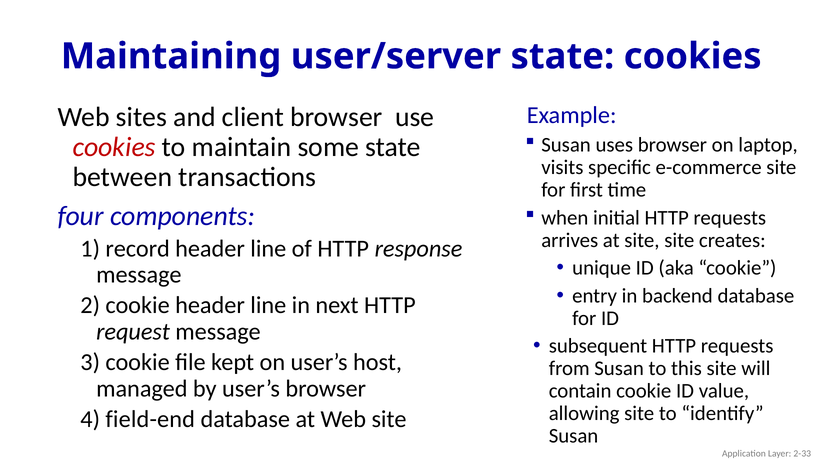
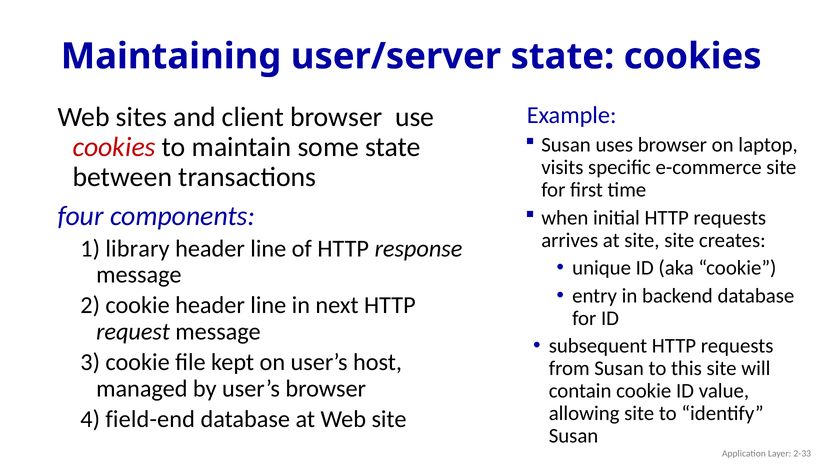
record: record -> library (137, 248)
